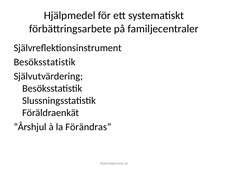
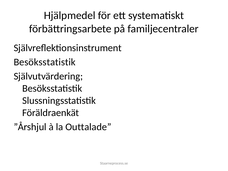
Förändras: Förändras -> Outtalade (88, 127)
